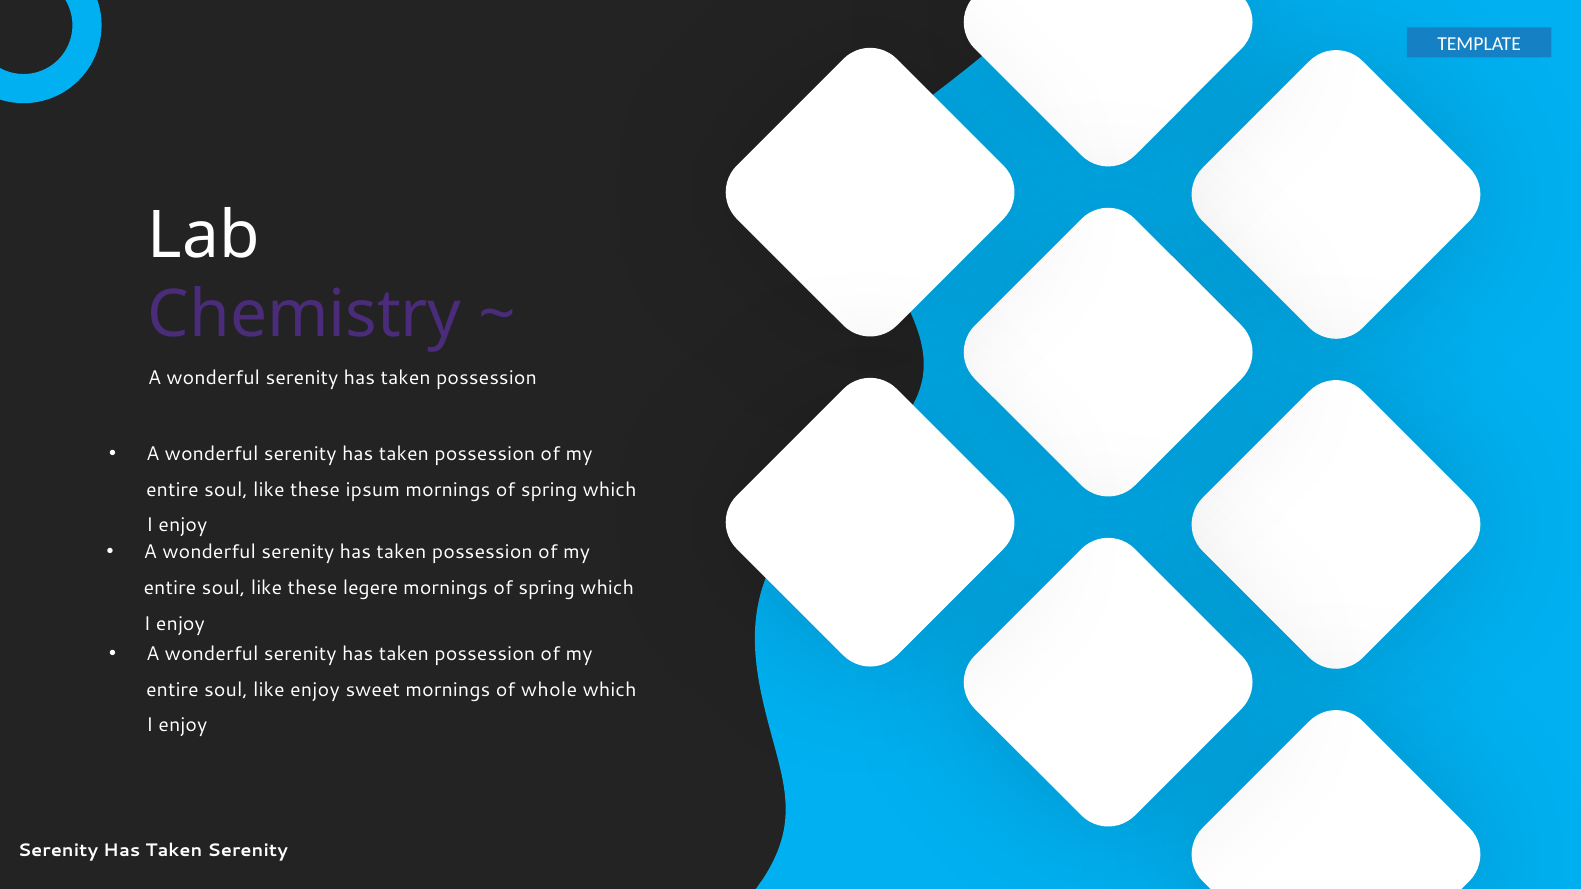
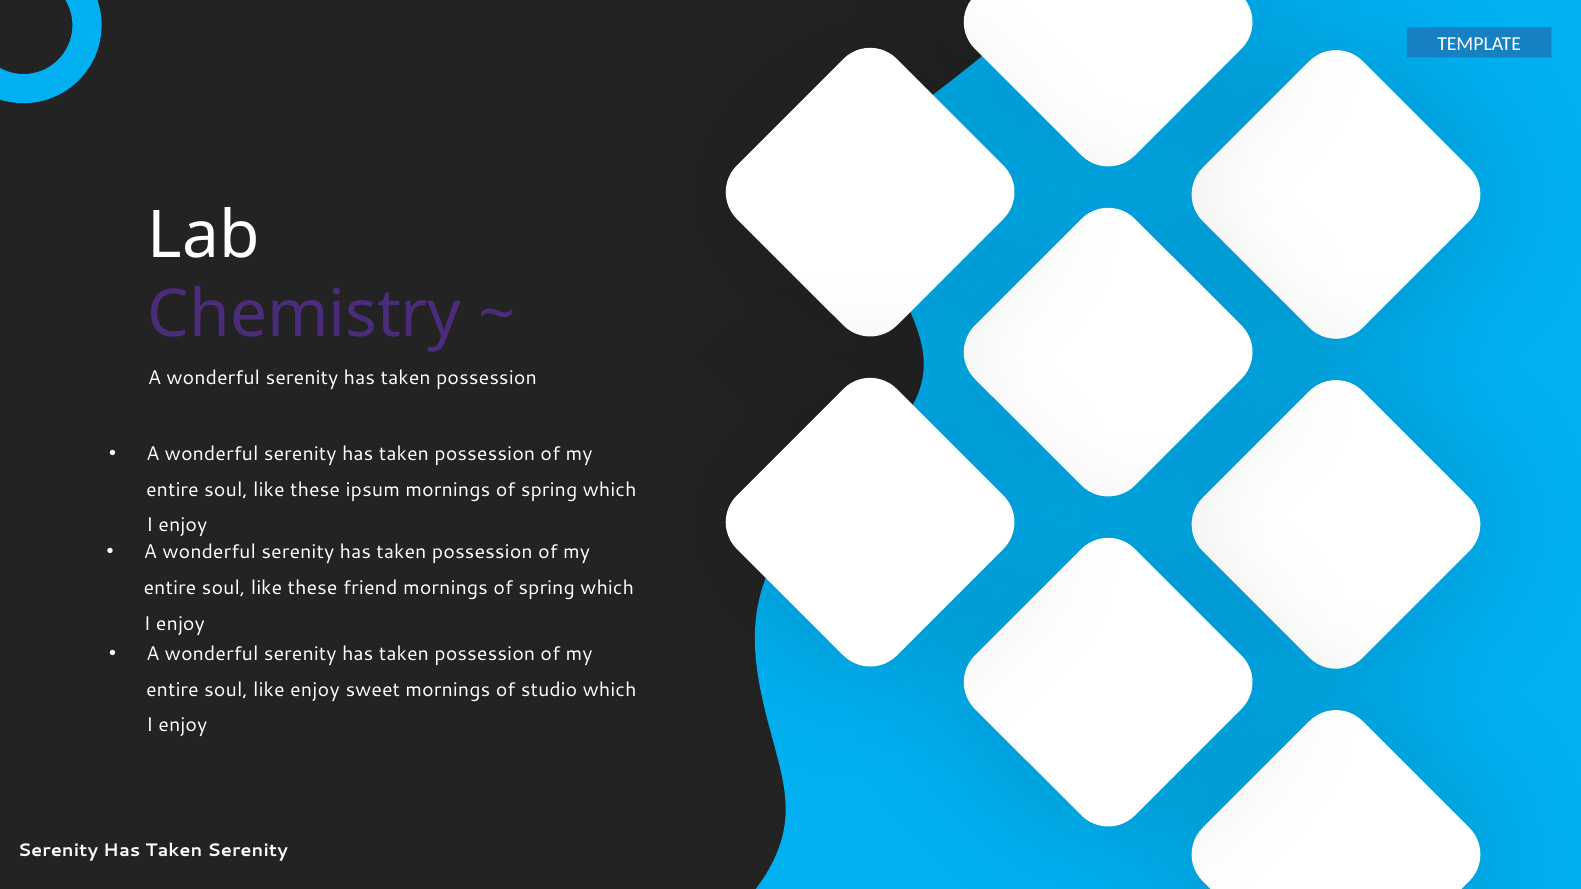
legere: legere -> friend (370, 588)
whole: whole -> studio (549, 690)
